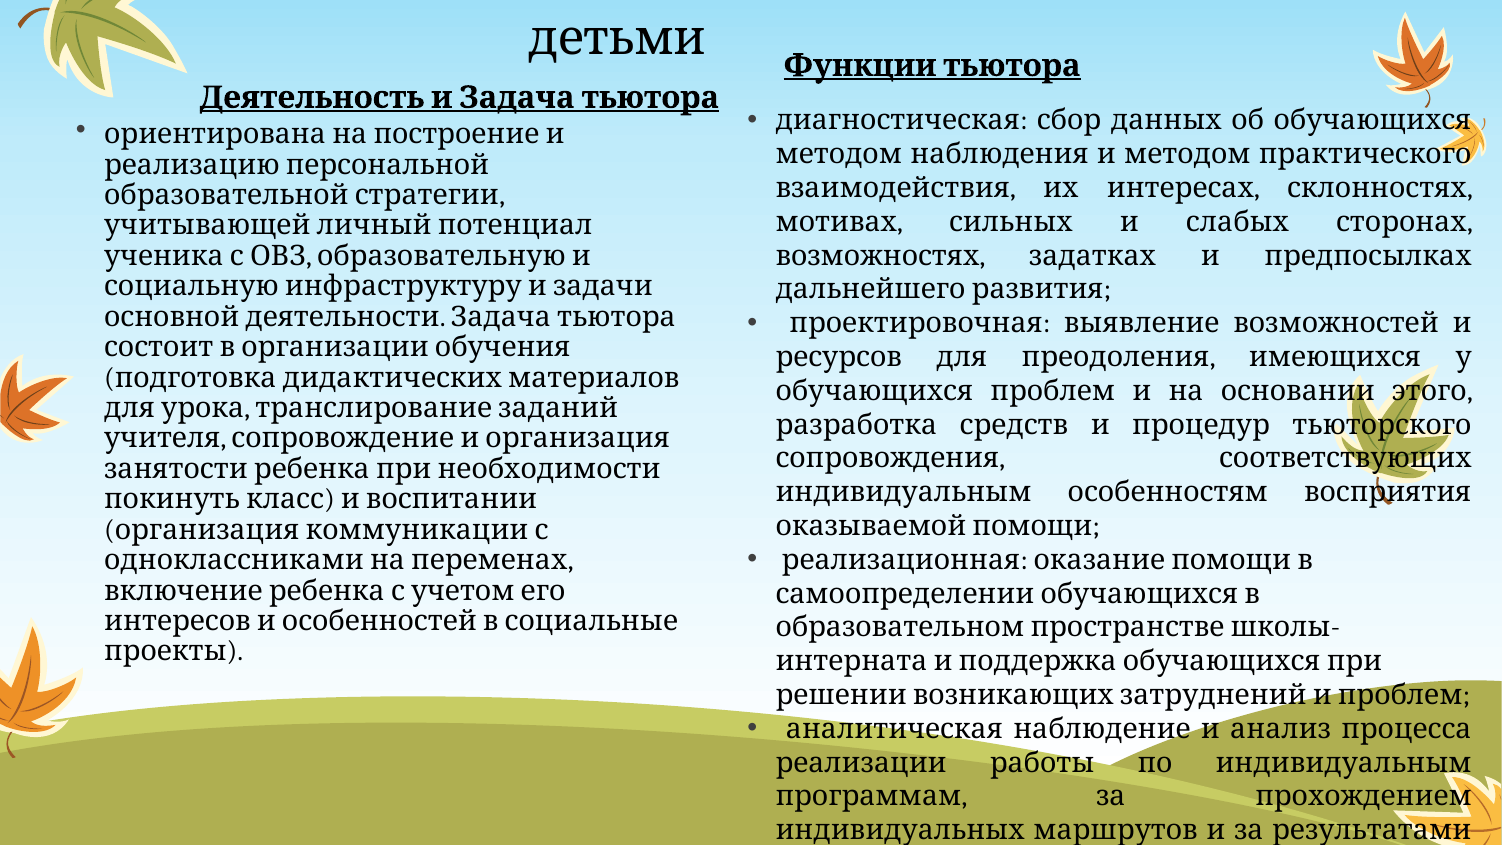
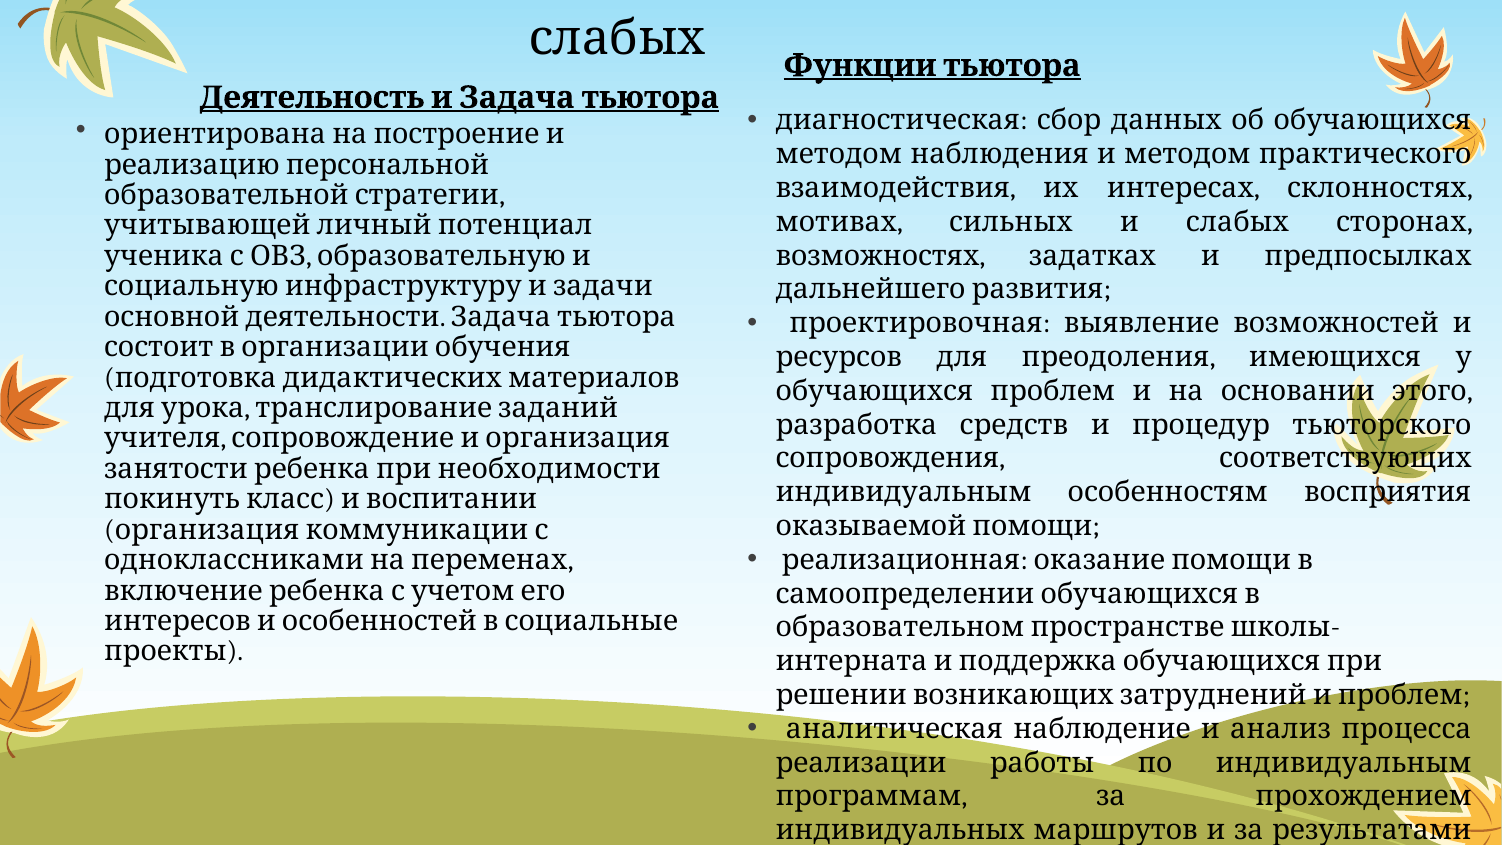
детьми: детьми -> слабых (617, 39)
